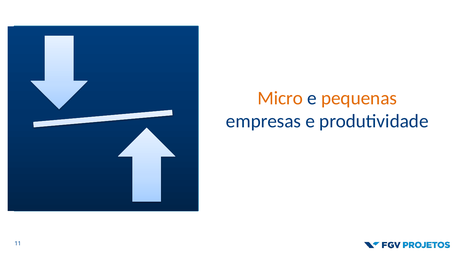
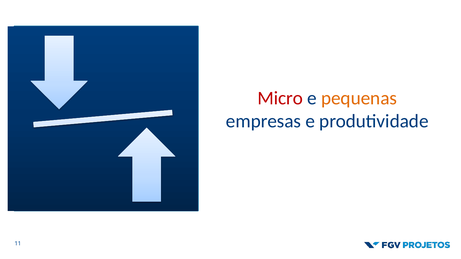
Micro colour: orange -> red (280, 98)
